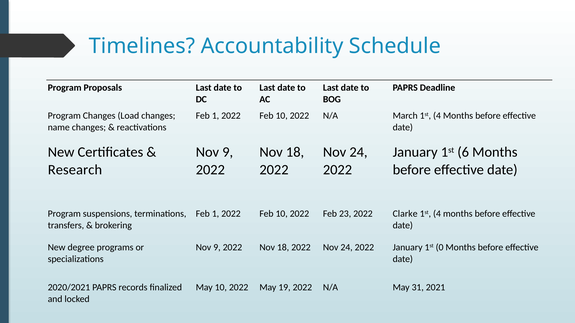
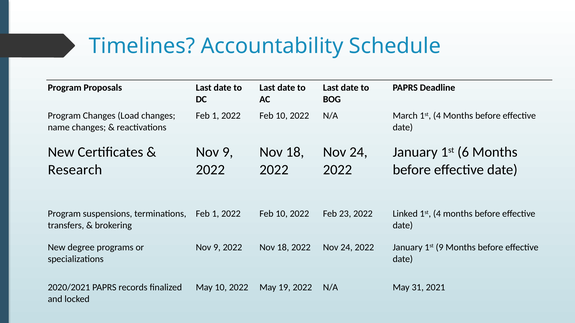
Clarke: Clarke -> Linked (405, 214)
1st 0: 0 -> 9 (440, 248)
